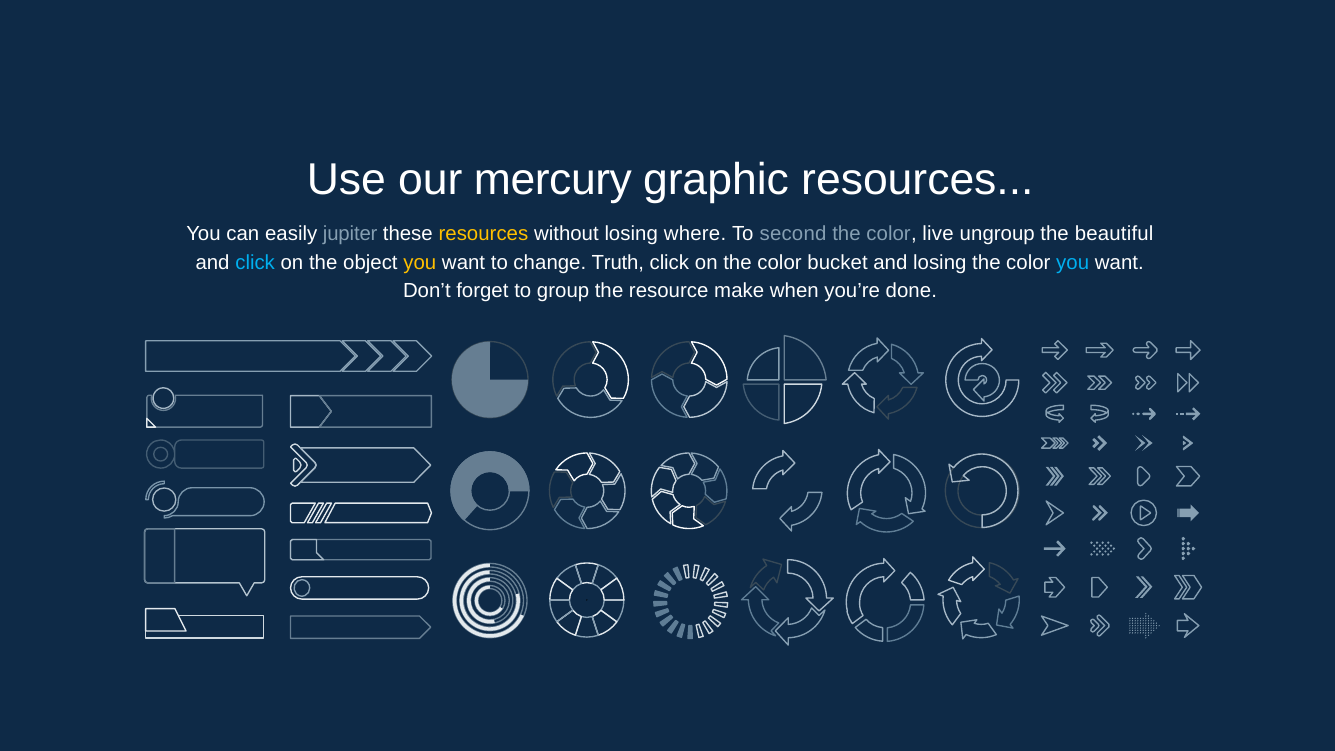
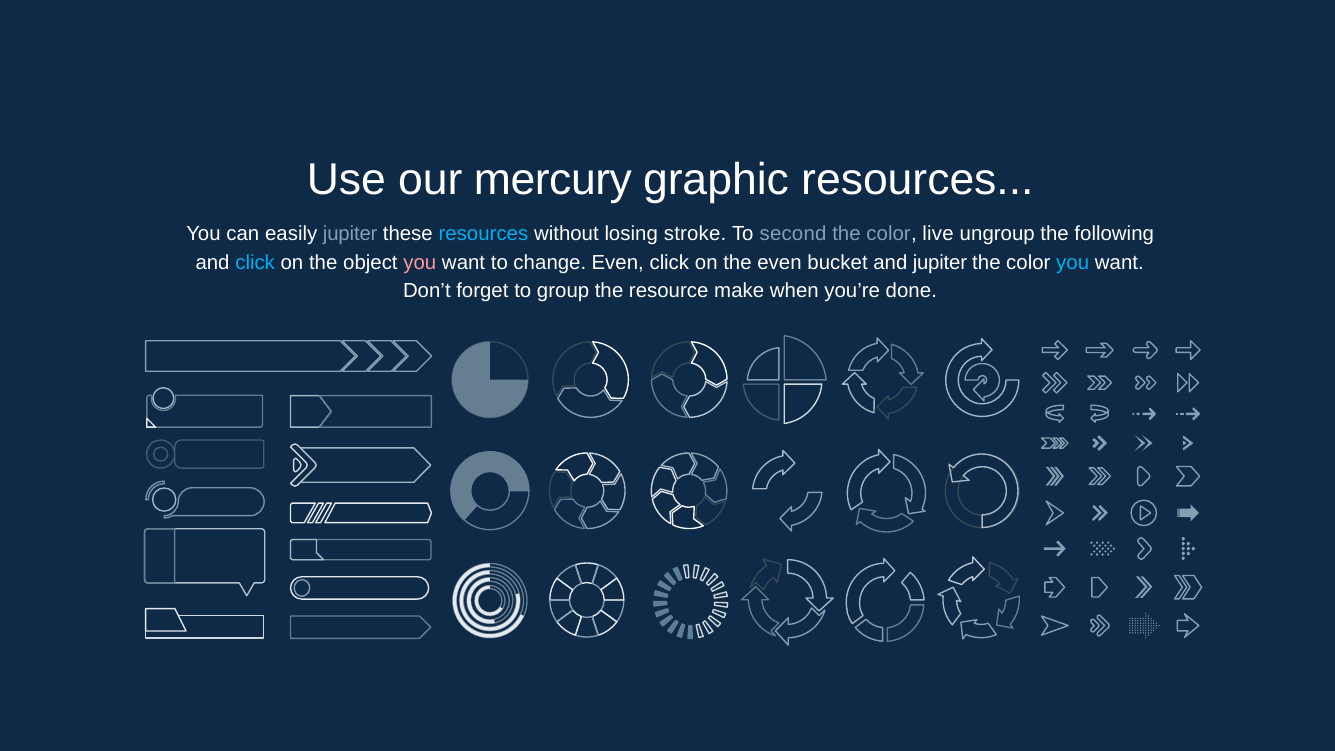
resources colour: yellow -> light blue (483, 234)
where: where -> stroke (695, 234)
beautiful: beautiful -> following (1114, 234)
you colour: yellow -> pink (420, 262)
change Truth: Truth -> Even (618, 262)
on the color: color -> even (780, 262)
and losing: losing -> jupiter (940, 262)
